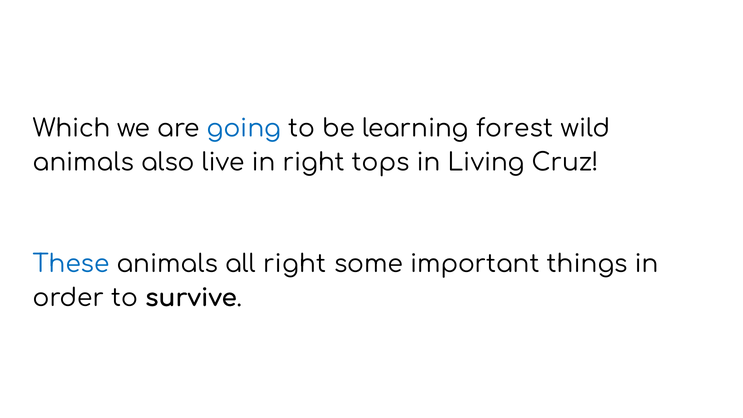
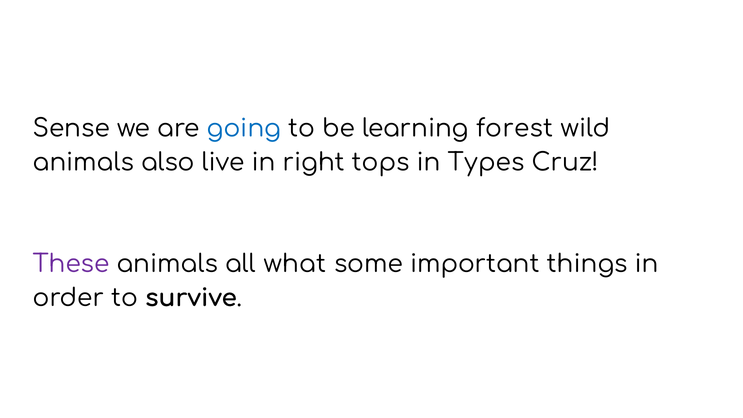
Which: Which -> Sense (71, 128)
Living: Living -> Types (486, 162)
These colour: blue -> purple (71, 264)
all right: right -> what (295, 264)
